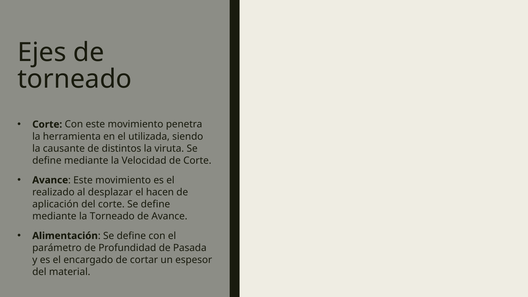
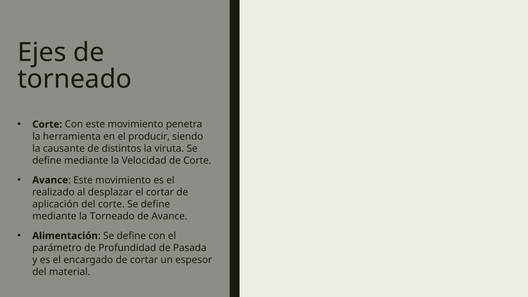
utilizada: utilizada -> producir (149, 136)
el hacen: hacen -> cortar (160, 192)
